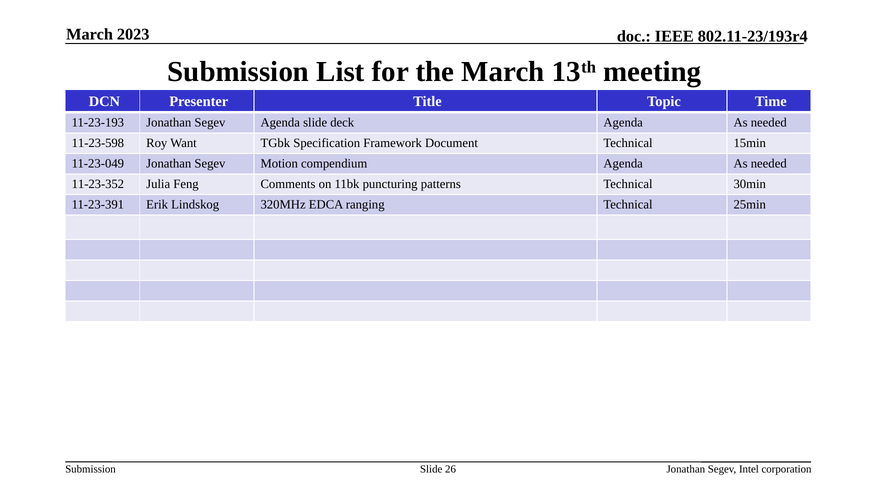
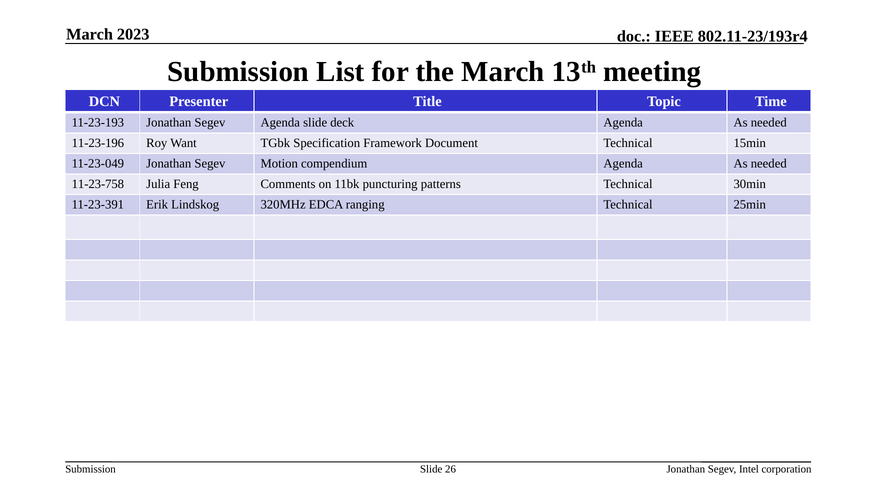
11-23-598: 11-23-598 -> 11-23-196 (98, 143)
11-23-352: 11-23-352 -> 11-23-758 (98, 184)
